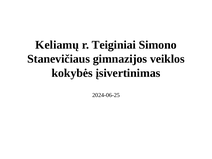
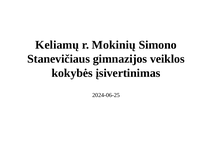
Teiginiai: Teiginiai -> Mokinių (114, 45)
